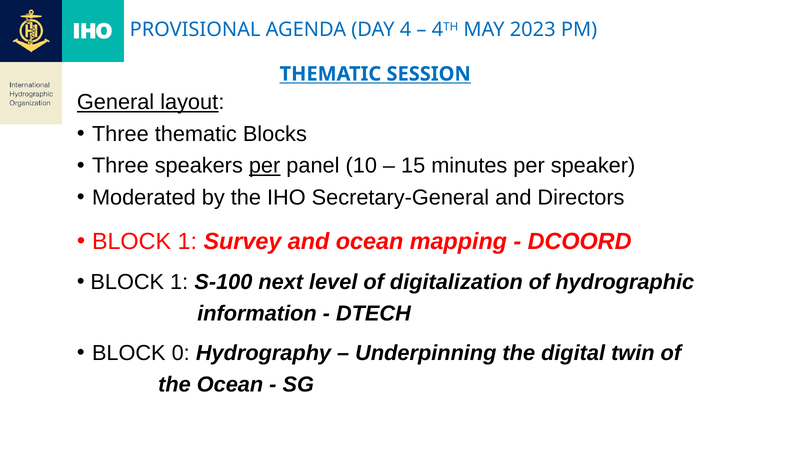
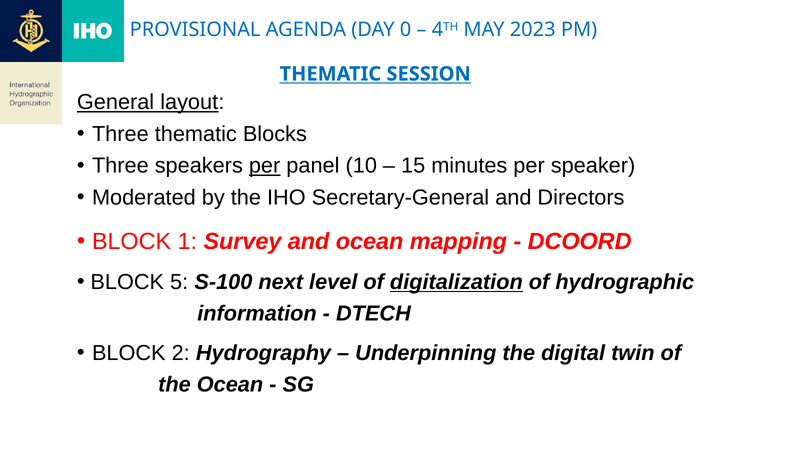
4: 4 -> 0 (406, 30)
1: 1 -> 5 (179, 282)
digitalization underline: none -> present (456, 282)
0: 0 -> 2 (181, 353)
